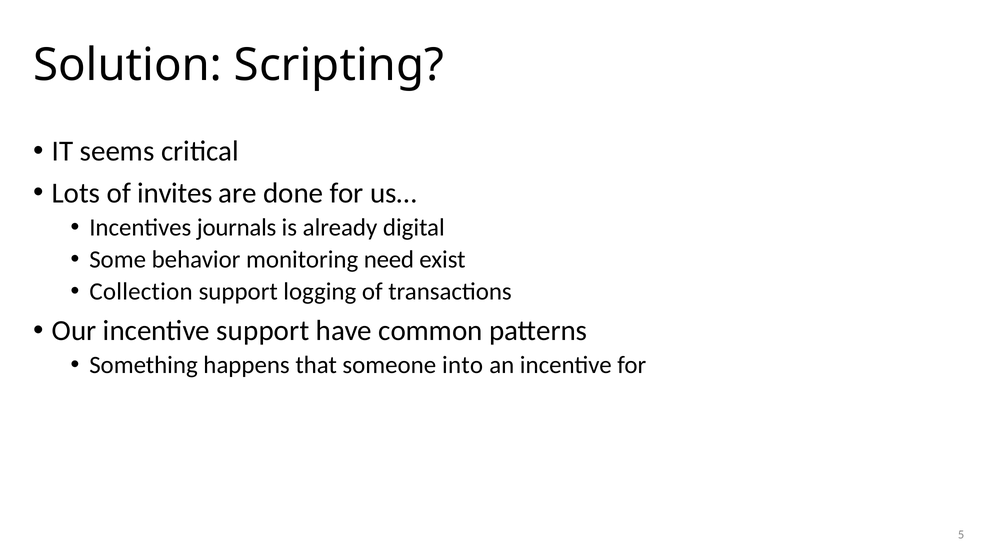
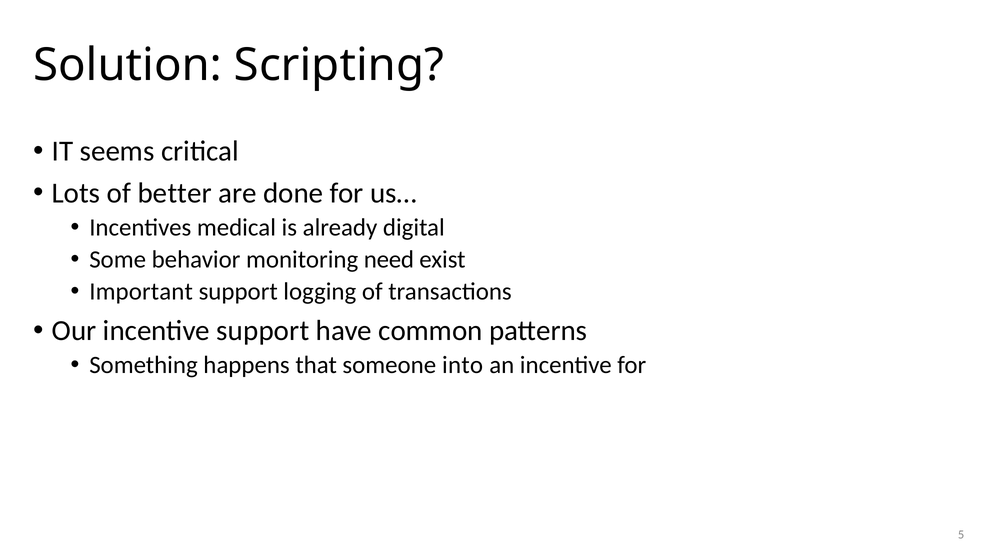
invites: invites -> better (175, 193)
journals: journals -> medical (236, 227)
Collection: Collection -> Important (141, 292)
